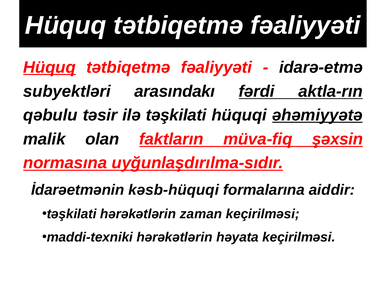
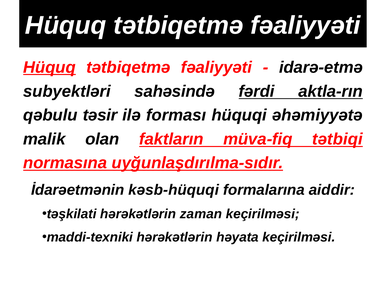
arasındakı: arasındakı -> sahəsində (175, 91)
ilə təşkilati: təşkilati -> forması (176, 115)
əhəmiyyətə underline: present -> none (317, 115)
şəxsin: şəxsin -> tətbiqi (337, 139)
